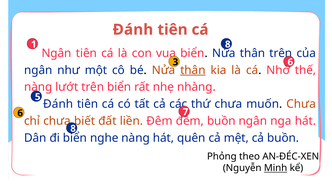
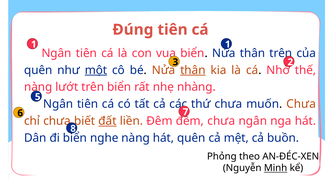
Đánh: Đánh -> Đúng (133, 30)
1 8: 8 -> 1 (228, 44)
3 6: 6 -> 2 (290, 62)
ngân: ngân -> quên (38, 70)
một underline: none -> present (96, 70)
Đánh: Đánh -> Ngân (58, 104)
đất underline: none -> present (107, 121)
đêm buồn: buồn -> chưa (221, 121)
